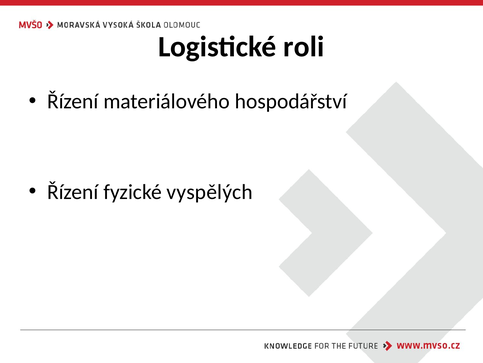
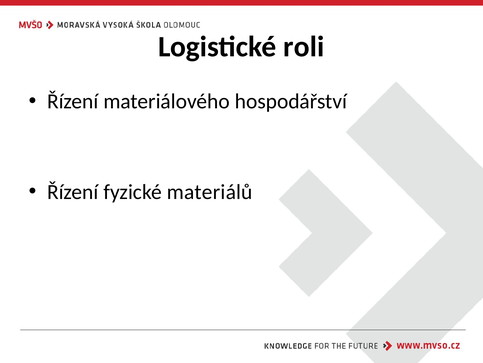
vyspělých: vyspělých -> materiálů (210, 192)
